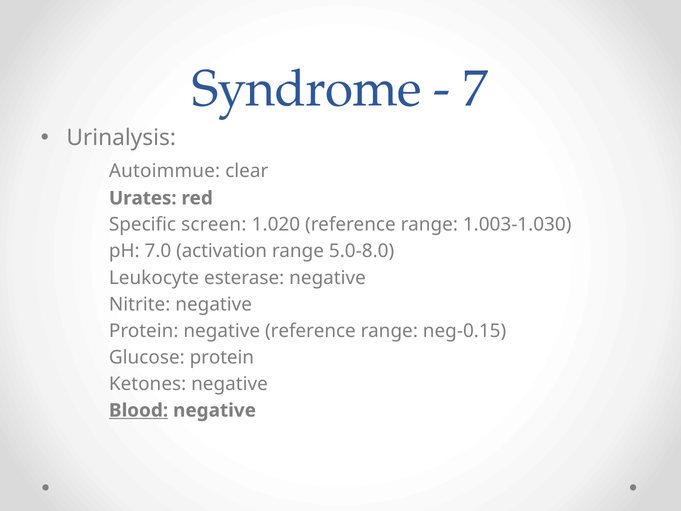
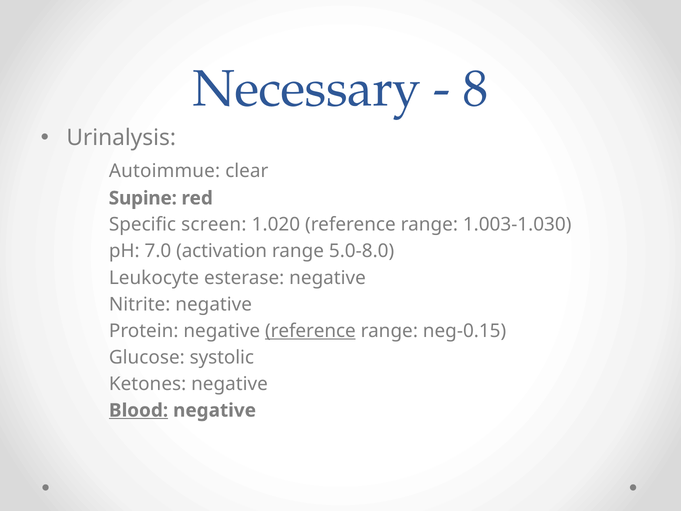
Syndrome: Syndrome -> Necessary (307, 89)
7: 7 -> 8 (475, 89)
Urates: Urates -> Supine (143, 198)
reference underline: none -> present (310, 331)
Glucose protein: protein -> systolic (222, 357)
